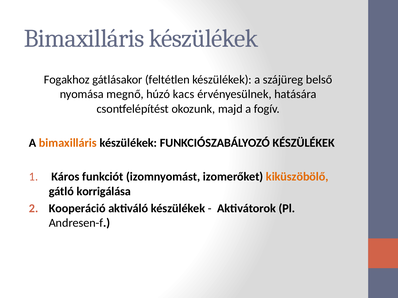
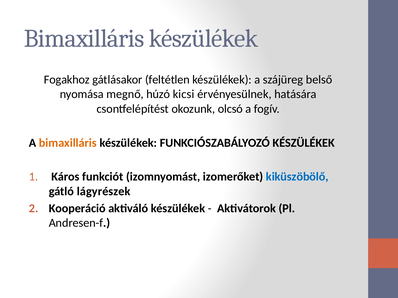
kacs: kacs -> kicsi (184, 94)
majd: majd -> olcsó (230, 109)
kiküszöbölő colour: orange -> blue (297, 177)
korrigálása: korrigálása -> lágyrészek (104, 192)
